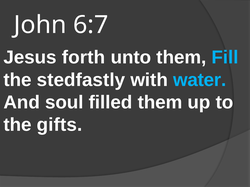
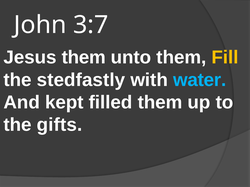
6:7: 6:7 -> 3:7 (91, 25)
Jesus forth: forth -> them (84, 58)
Fill colour: light blue -> yellow (225, 58)
soul: soul -> kept (64, 103)
